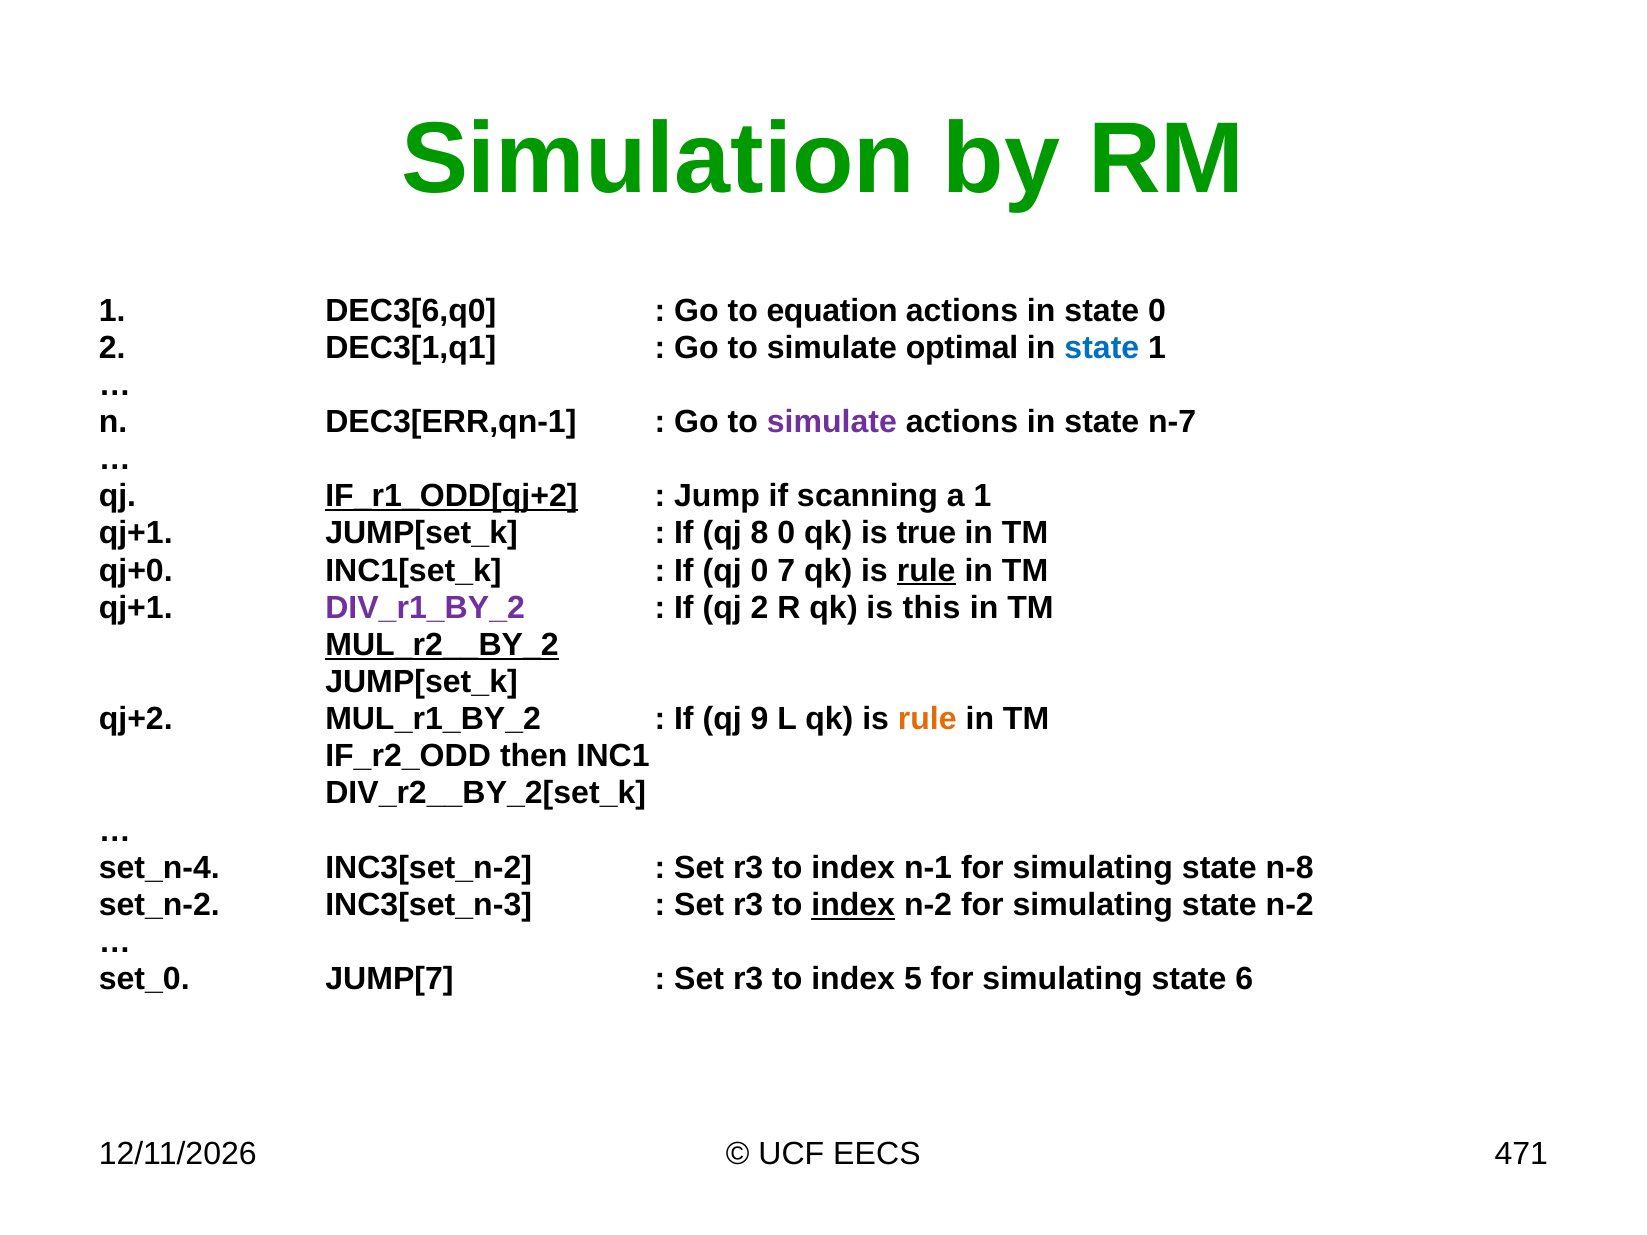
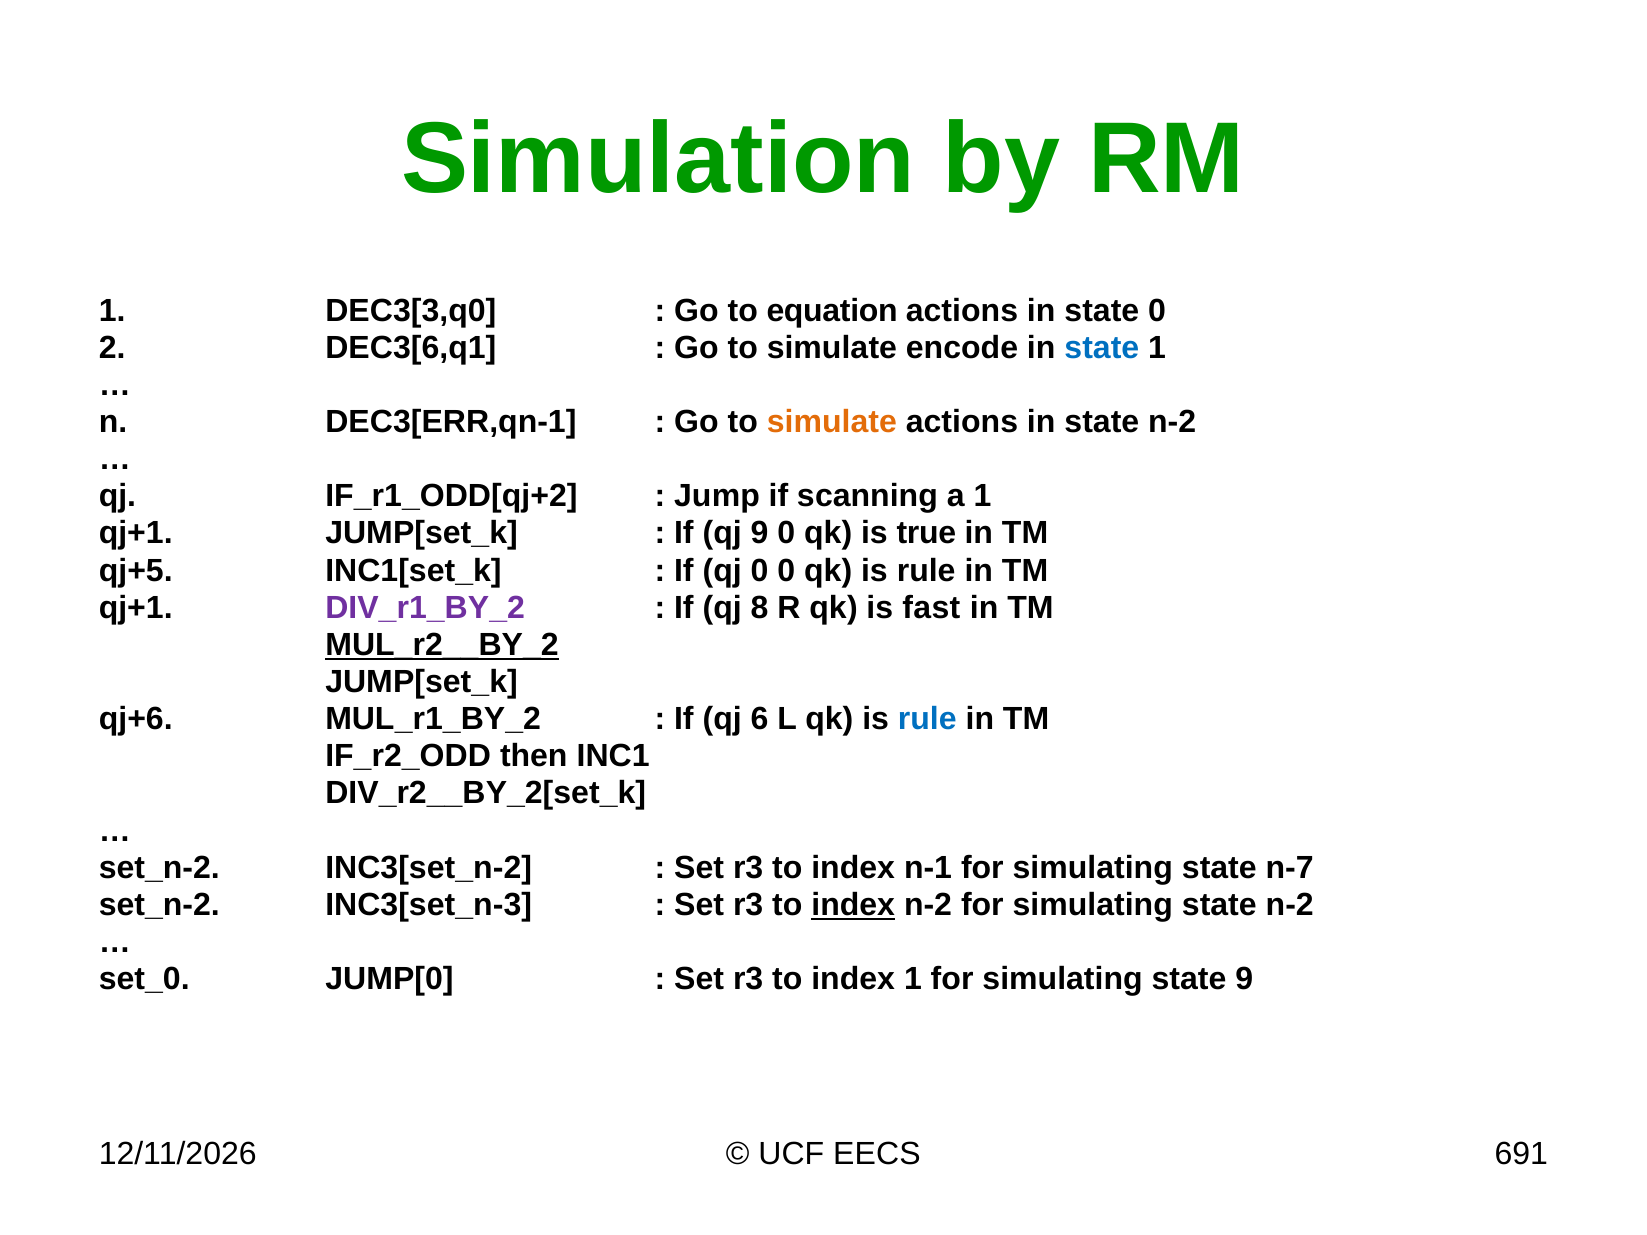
DEC3[6,q0: DEC3[6,q0 -> DEC3[3,q0 (411, 311)
DEC3[1,q1: DEC3[1,q1 -> DEC3[6,q1 (411, 348)
optimal: optimal -> encode (962, 348)
simulate colour: purple -> orange (832, 422)
in state n-7: n-7 -> n-2 (1172, 422)
IF_r1_ODD[qj+2 underline: present -> none (451, 496)
qj 8: 8 -> 9 (759, 533)
qj+0: qj+0 -> qj+5 (136, 571)
0 7: 7 -> 0 (786, 571)
rule underline: present -> none (926, 571)
qj 2: 2 -> 8 (759, 608)
this: this -> fast (931, 608)
qj+2: qj+2 -> qj+6 (136, 719)
9: 9 -> 6 (759, 719)
rule colour: orange -> blue (927, 719)
set_n-4: set_n-4 -> set_n-2 (159, 868)
n-8: n-8 -> n-7 (1290, 868)
JUMP[7: JUMP[7 -> JUMP[0 (389, 979)
index 5: 5 -> 1 (913, 979)
state 6: 6 -> 9 (1244, 979)
471: 471 -> 691 (1521, 1155)
